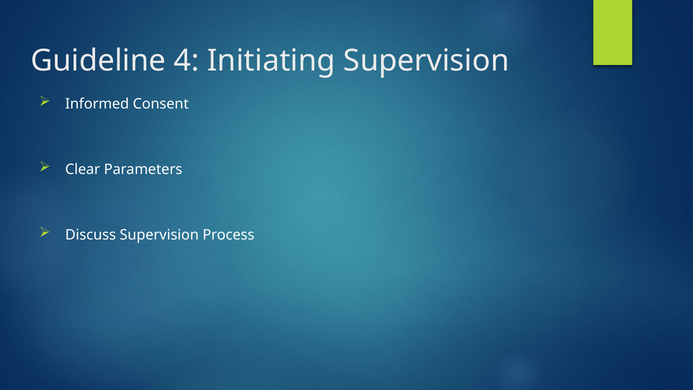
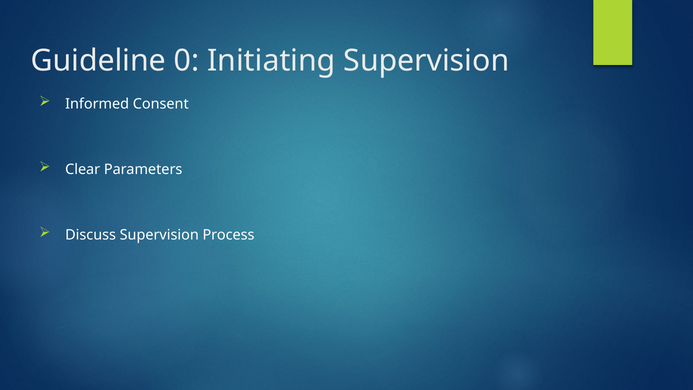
4: 4 -> 0 (187, 61)
